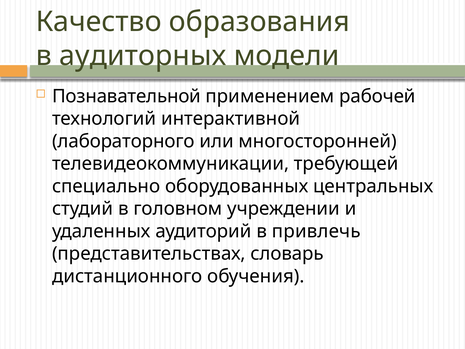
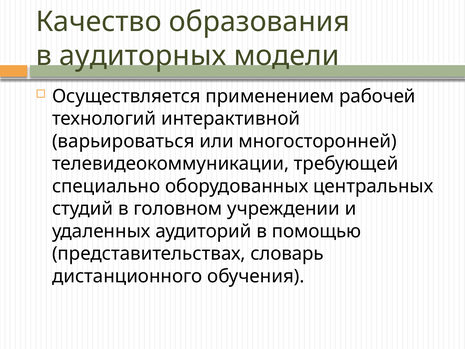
Познавательной: Познавательной -> Осуществляется (126, 96)
лабораторного: лабораторного -> варьироваться (123, 141)
привлечь: привлечь -> помощью (316, 231)
